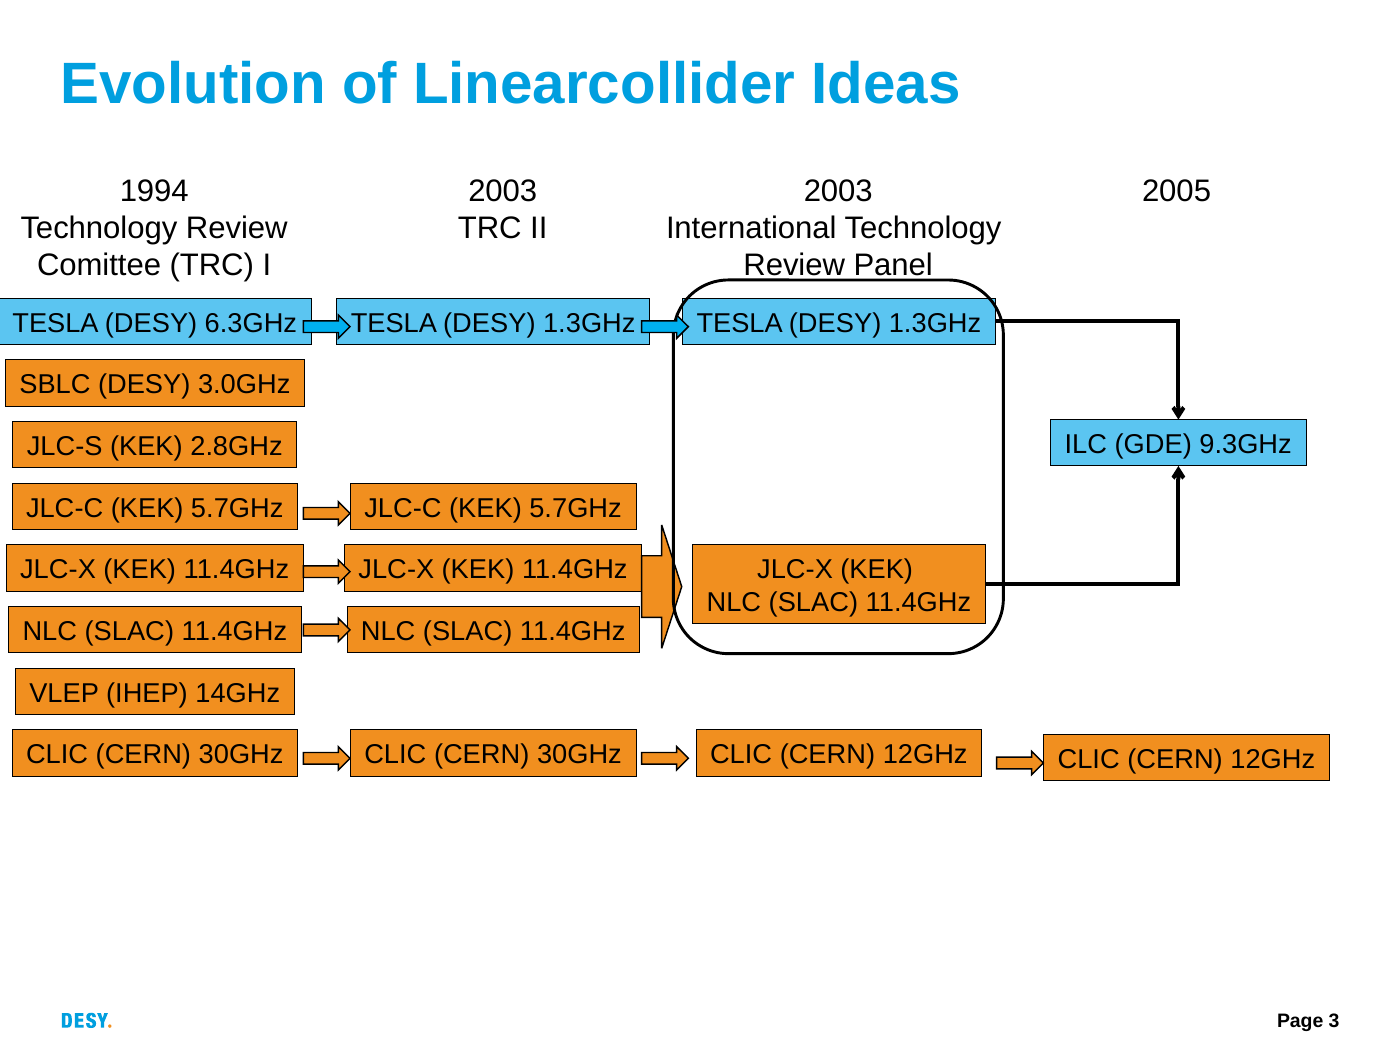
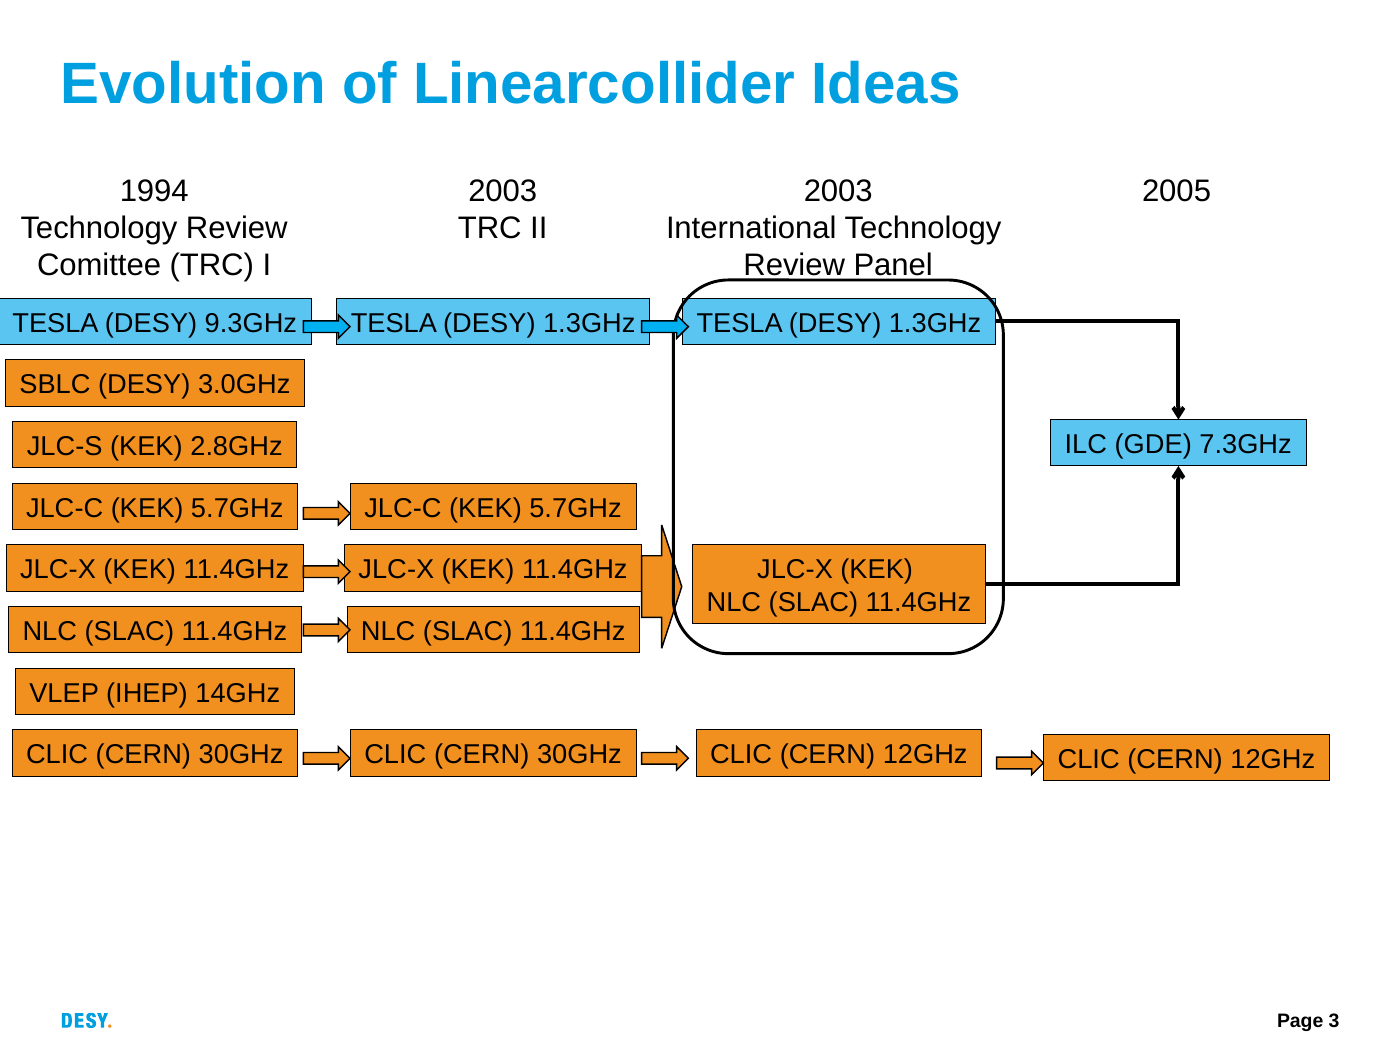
6.3GHz: 6.3GHz -> 9.3GHz (251, 323)
9.3GHz: 9.3GHz -> 7.3GHz (1246, 445)
